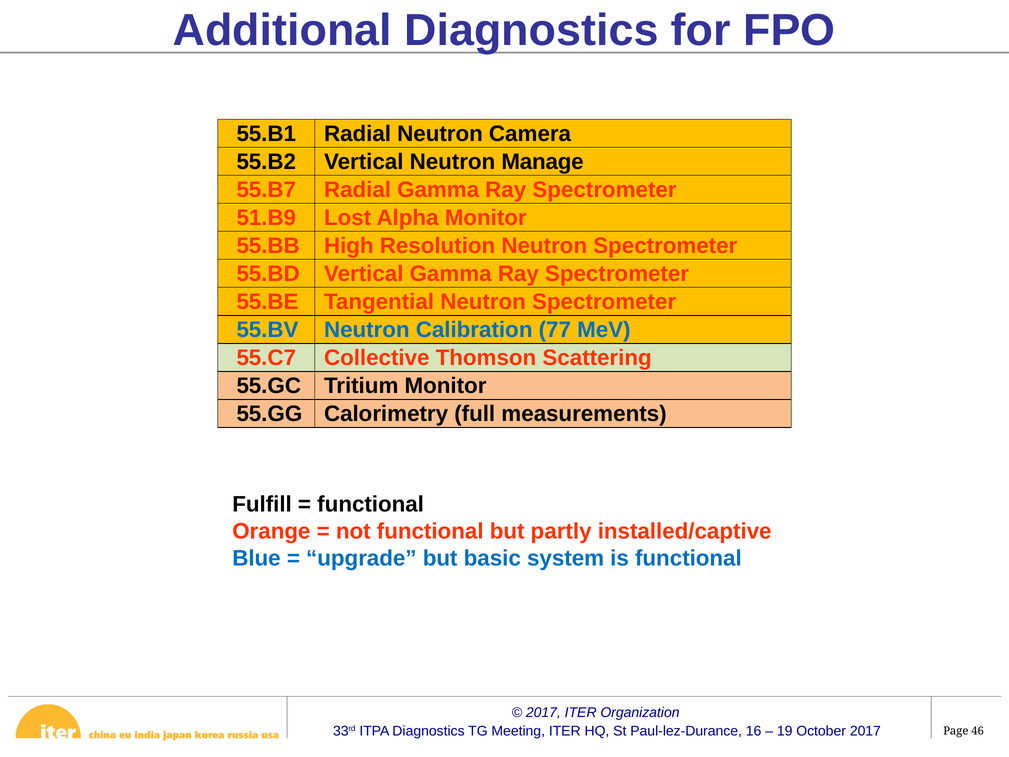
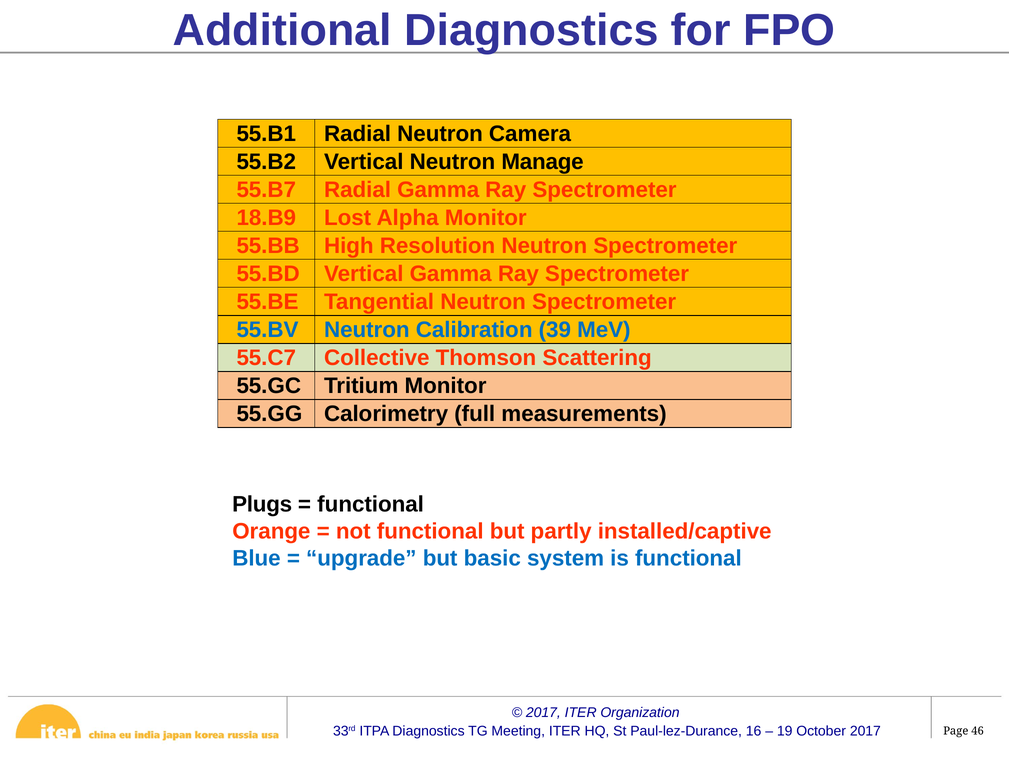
51.B9: 51.B9 -> 18.B9 (266, 218)
77: 77 -> 39 (555, 330)
Fulfill: Fulfill -> Plugs (262, 504)
